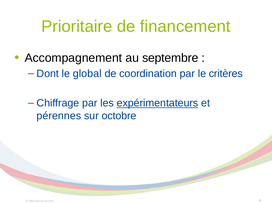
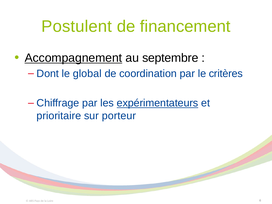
Prioritaire: Prioritaire -> Postulent (77, 26)
Accompagnement underline: none -> present (73, 58)
pérennes: pérennes -> prioritaire (59, 116)
octobre: octobre -> porteur (119, 116)
